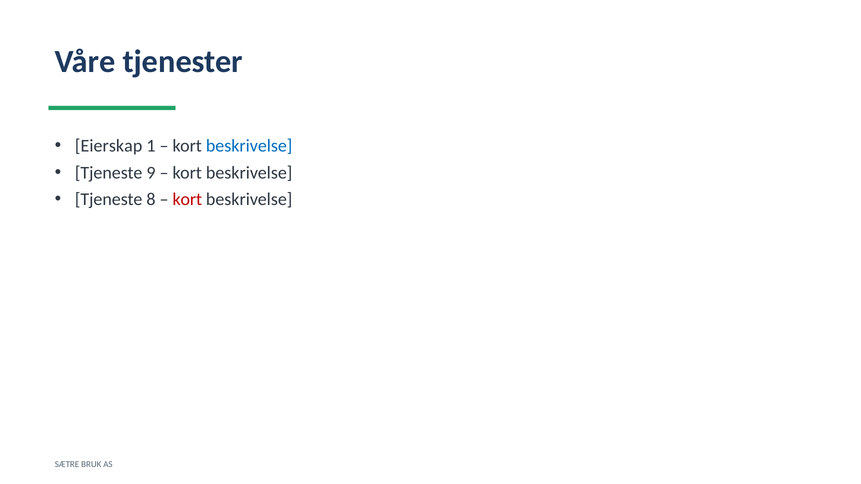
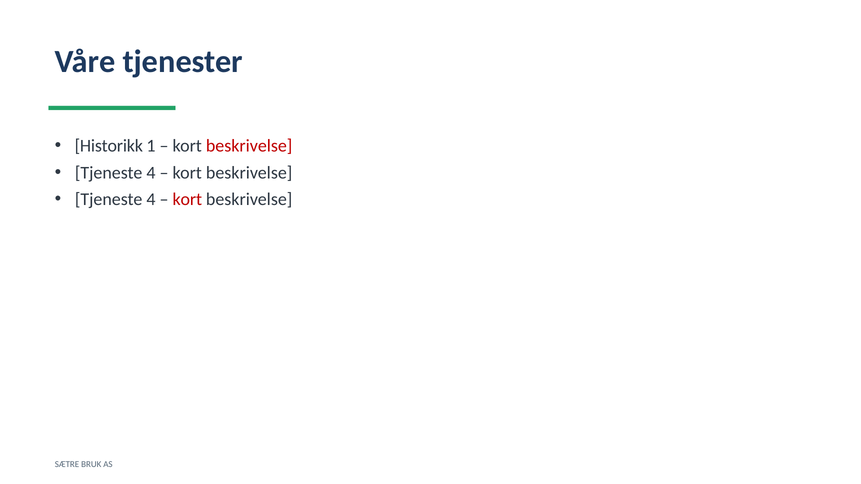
Eierskap: Eierskap -> Historikk (109, 146)
beskrivelse colour: blue -> red (249, 146)
9: 9 -> 4 (151, 173)
8: 8 -> 4 (151, 200)
